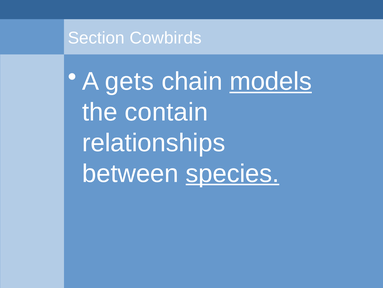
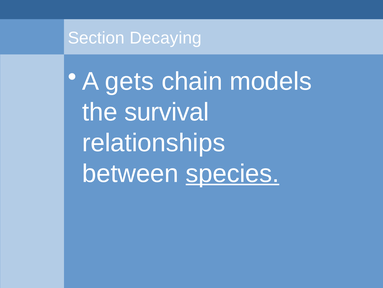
Cowbirds: Cowbirds -> Decaying (166, 38)
models underline: present -> none (271, 81)
contain: contain -> survival (167, 112)
